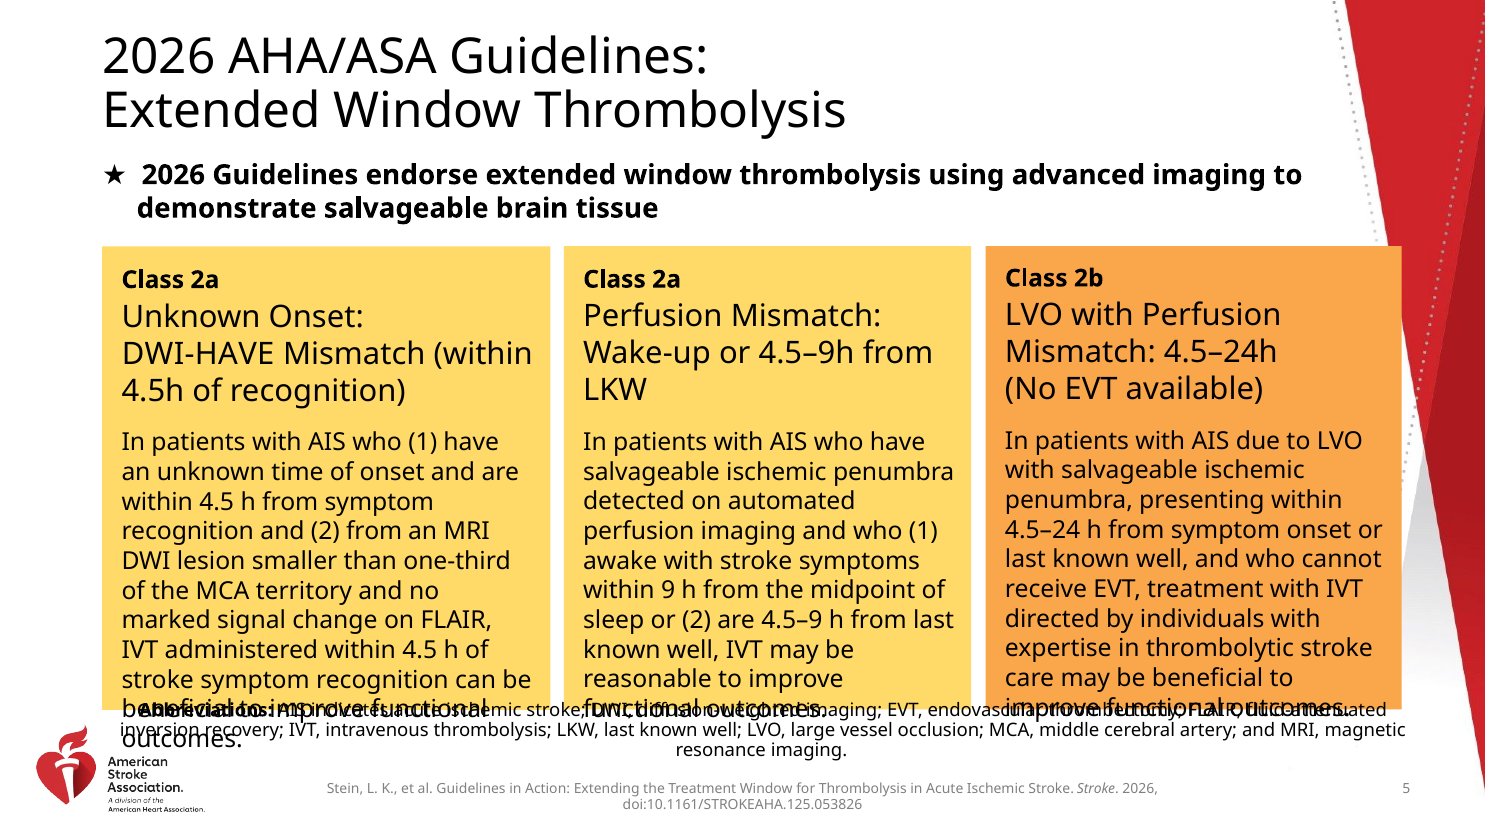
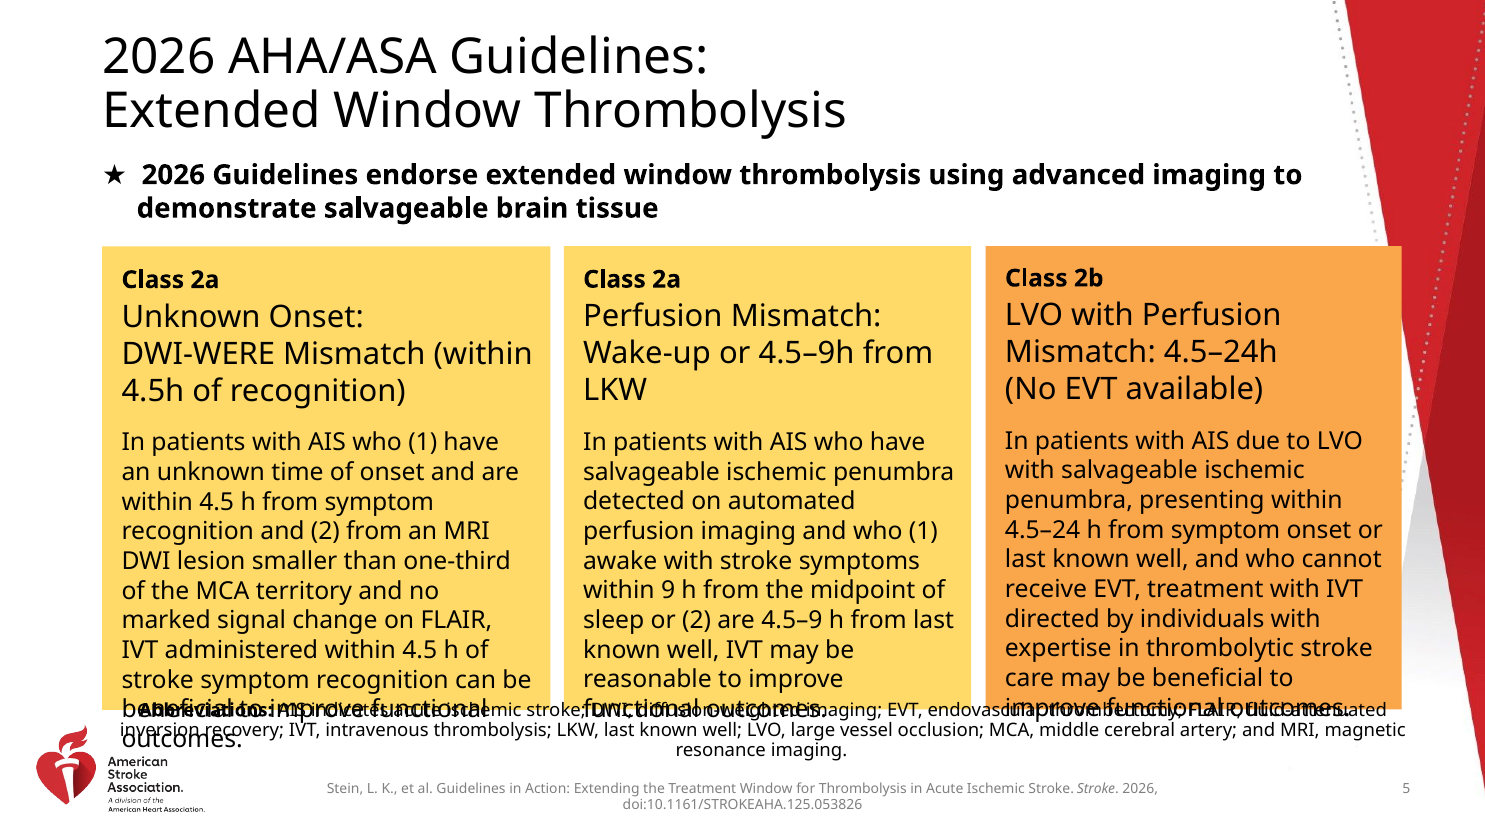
DWI-HAVE: DWI-HAVE -> DWI-WERE (198, 354)
